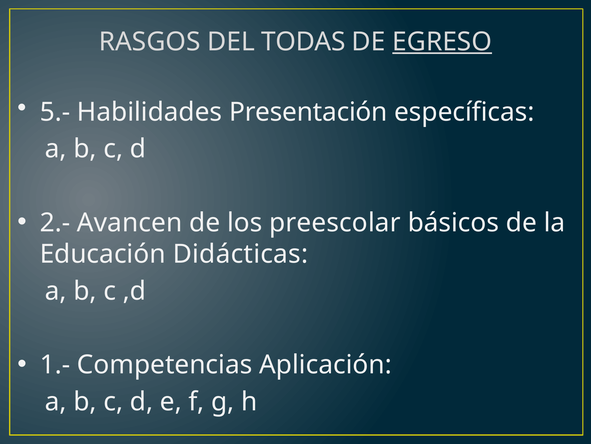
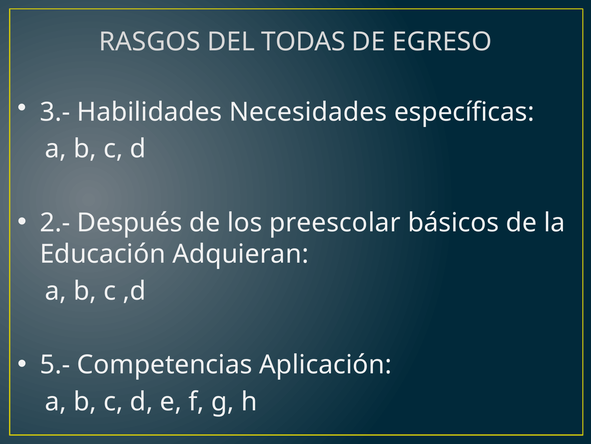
EGRESO underline: present -> none (442, 42)
5.-: 5.- -> 3.- (55, 112)
Presentación: Presentación -> Necesidades (308, 112)
Avancen: Avancen -> Después (130, 222)
Didácticas: Didácticas -> Adquieran (241, 254)
1.-: 1.- -> 5.- (55, 364)
